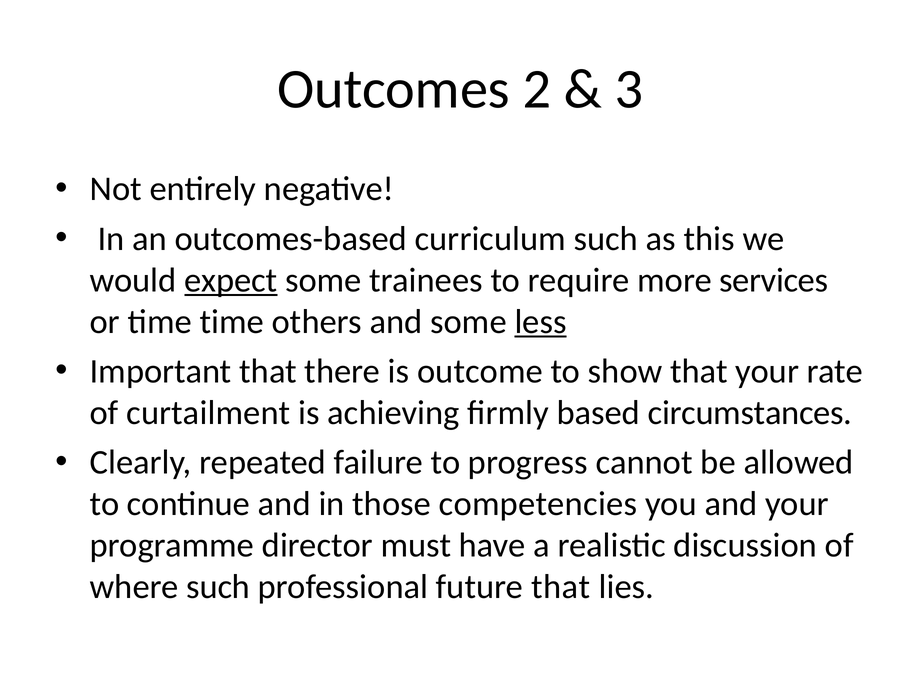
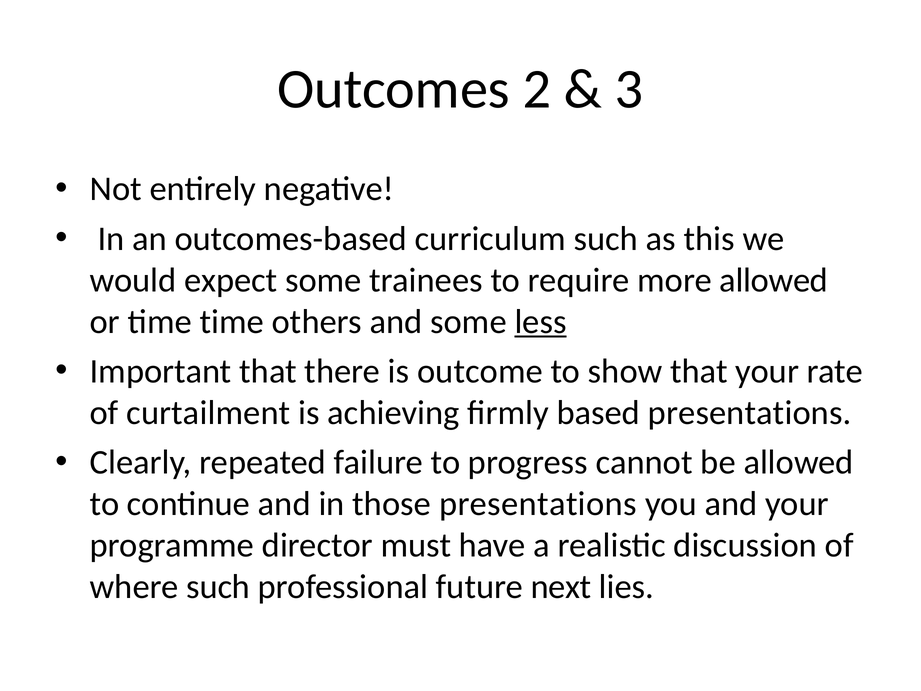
expect underline: present -> none (231, 280)
more services: services -> allowed (774, 280)
based circumstances: circumstances -> presentations (750, 413)
those competencies: competencies -> presentations (538, 504)
future that: that -> next (561, 587)
